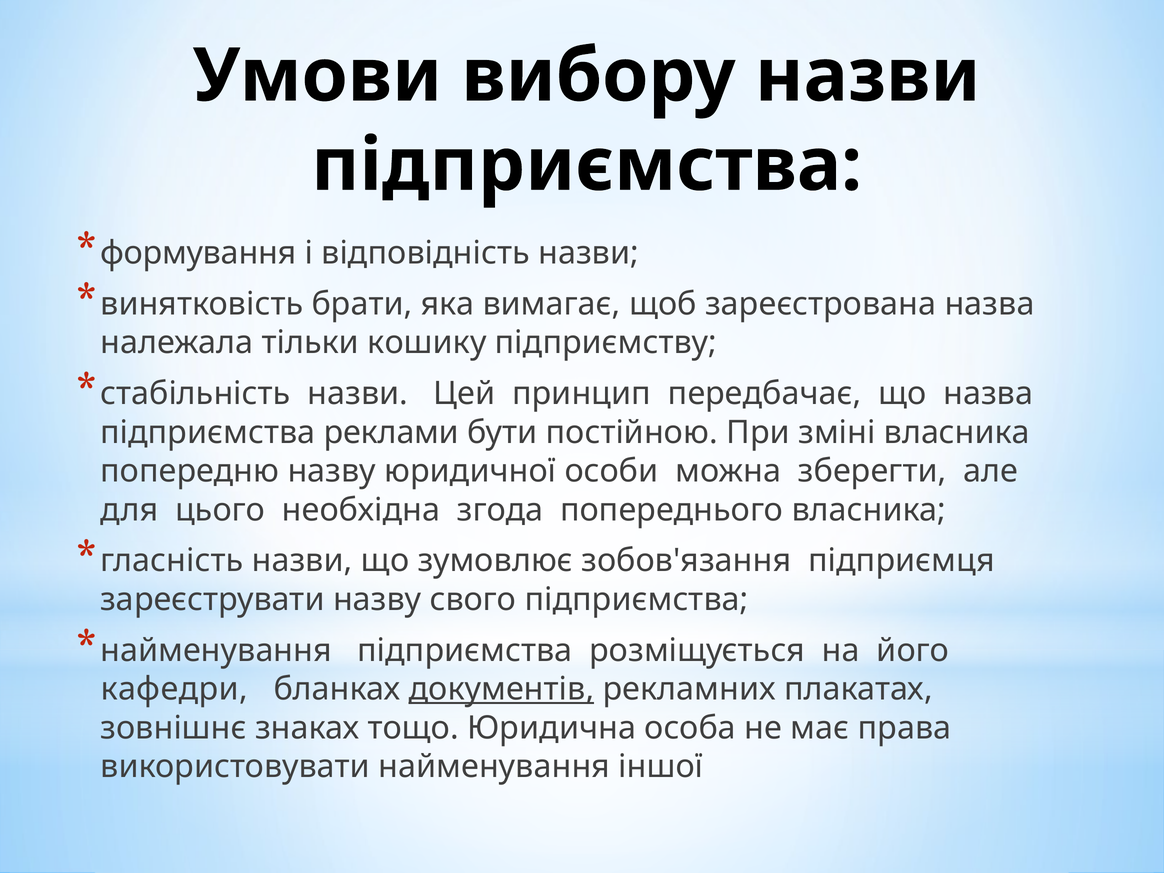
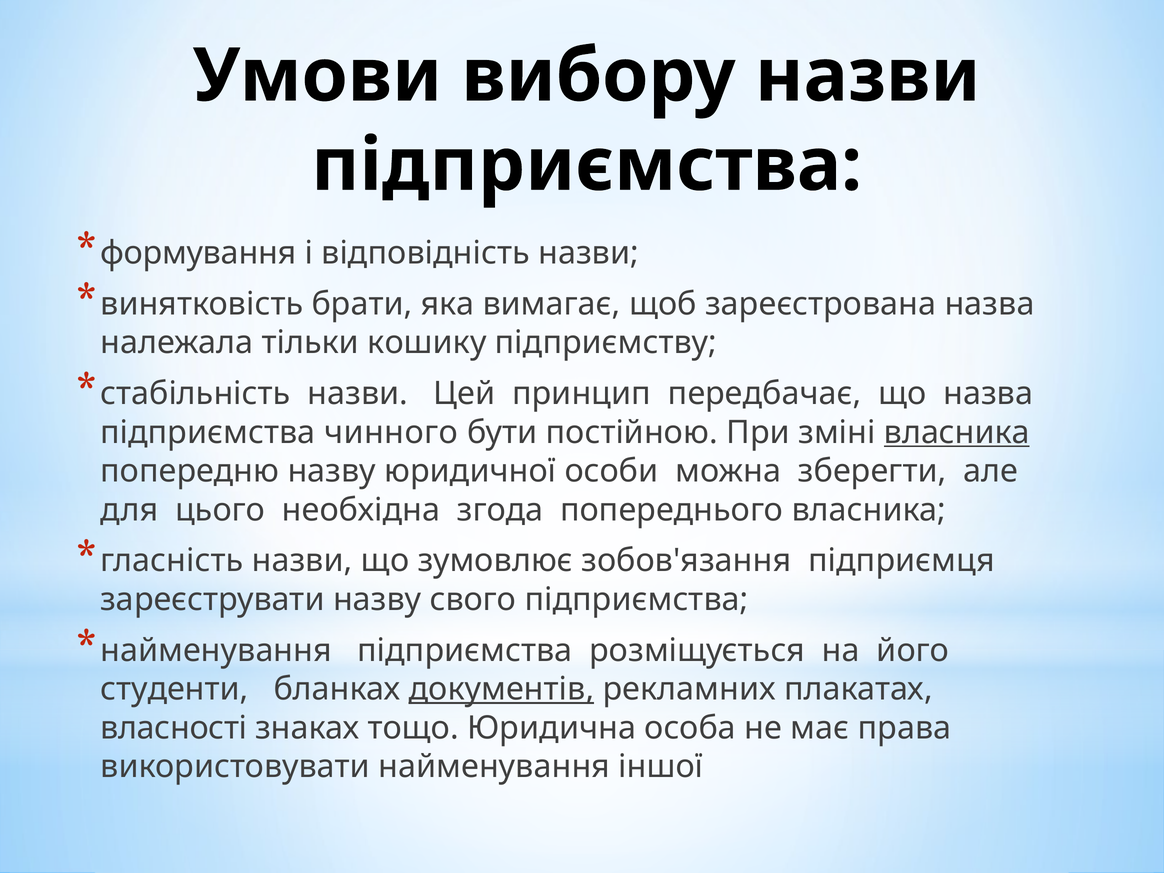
реклами: реклами -> чинного (391, 432)
власника underline: none -> present (957, 432)
кафедри: кафедри -> студенти (174, 689)
зовнішнє: зовнішнє -> власності (174, 728)
